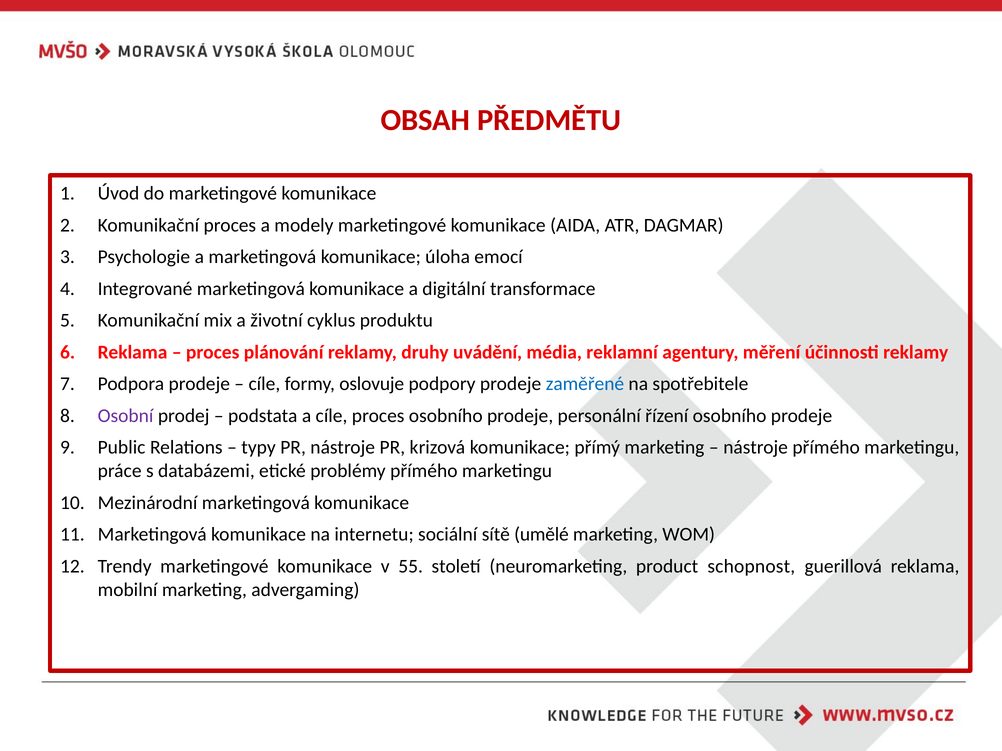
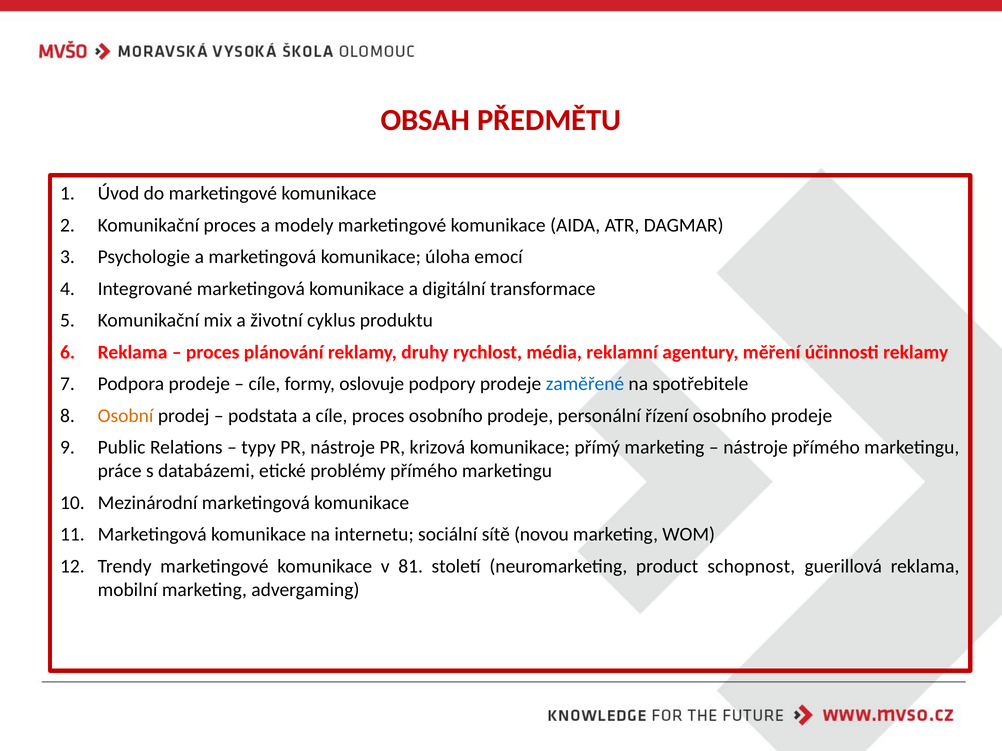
uvádění: uvádění -> rychlost (488, 352)
Osobní colour: purple -> orange (126, 416)
umělé: umělé -> novou (541, 535)
55: 55 -> 81 (411, 567)
